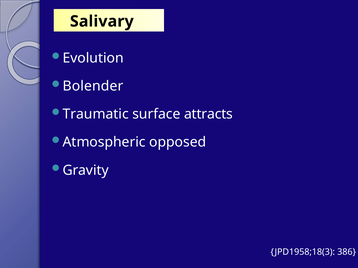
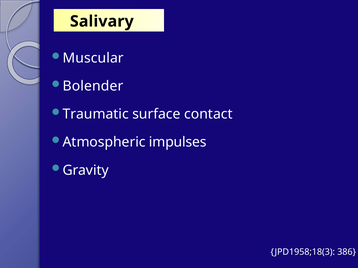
Evolution: Evolution -> Muscular (93, 58)
attracts: attracts -> contact (208, 114)
opposed: opposed -> impulses (178, 142)
